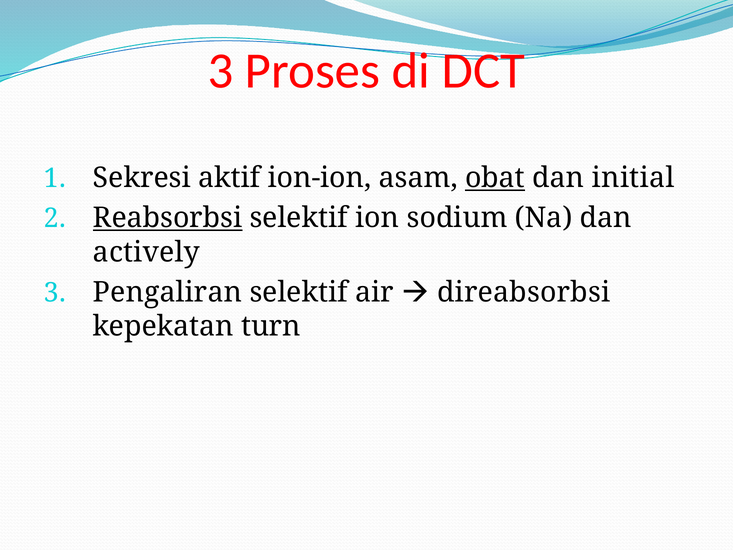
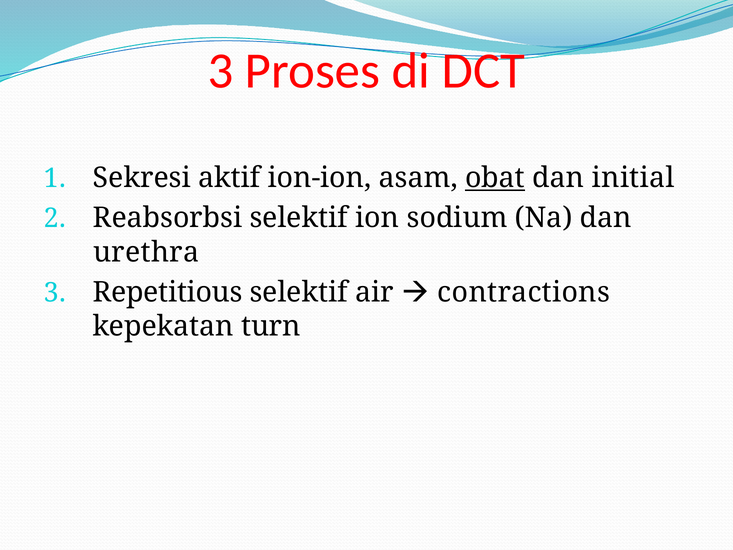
Reabsorbsi underline: present -> none (168, 218)
actively: actively -> urethra (146, 252)
Pengaliran: Pengaliran -> Repetitious (168, 292)
direabsorbsi: direabsorbsi -> contractions (524, 292)
